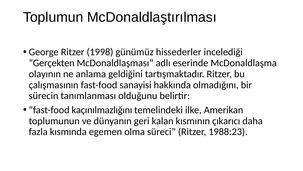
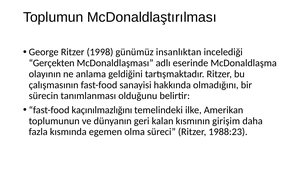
hissederler: hissederler -> insanlıktan (179, 52)
çıkarıcı: çıkarıcı -> girişim (226, 121)
